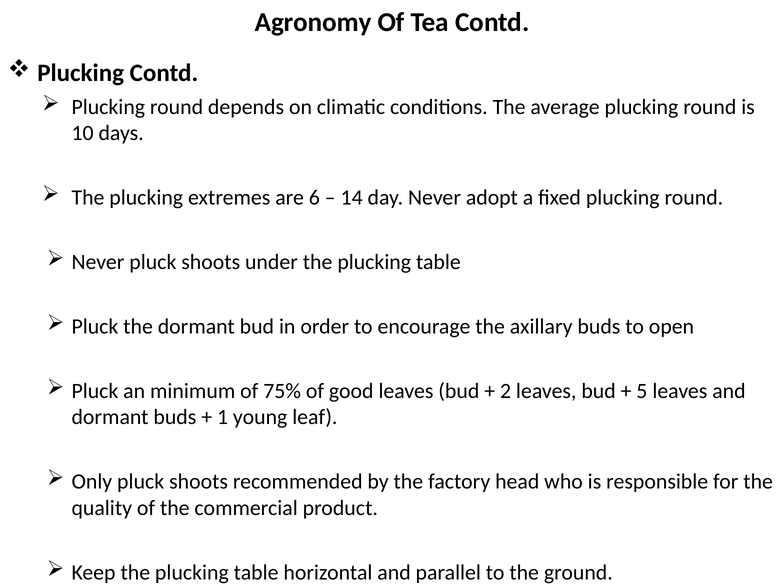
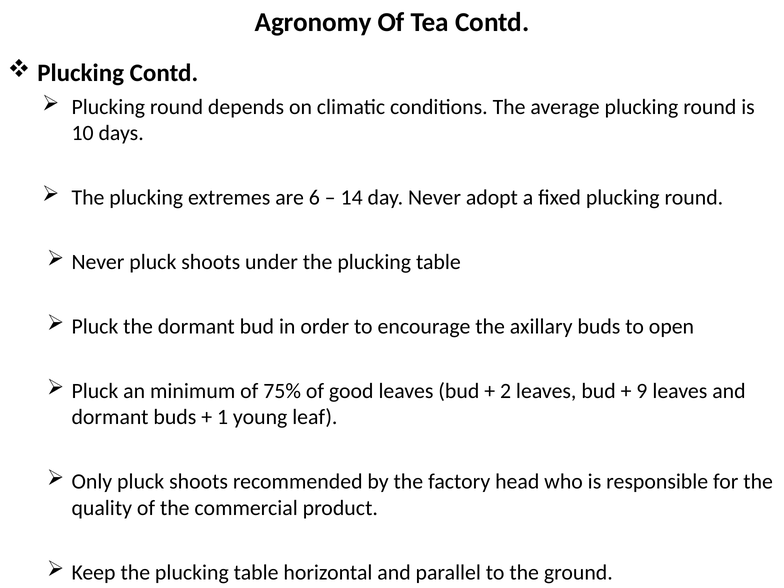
5: 5 -> 9 (642, 391)
